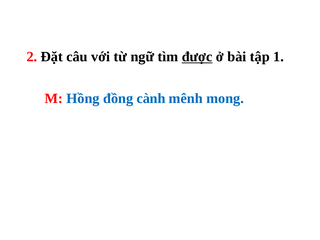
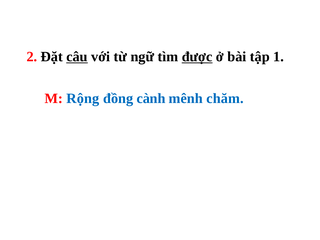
câu underline: none -> present (77, 57)
Hồng: Hồng -> Rộng (83, 98)
mong: mong -> chăm (225, 98)
